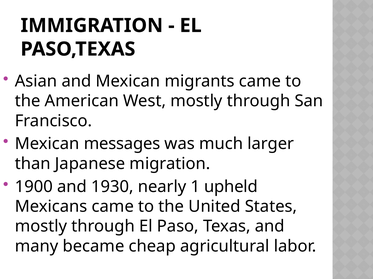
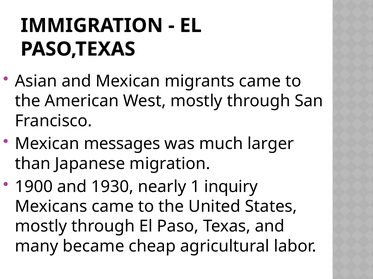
upheld: upheld -> inquiry (231, 187)
